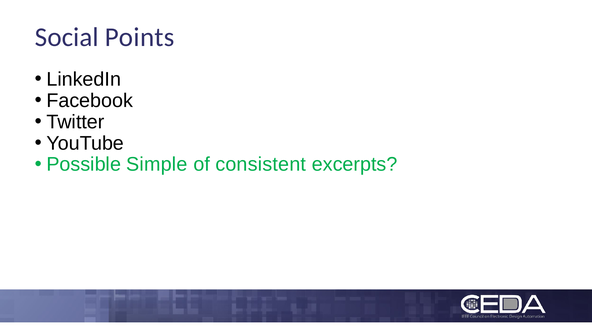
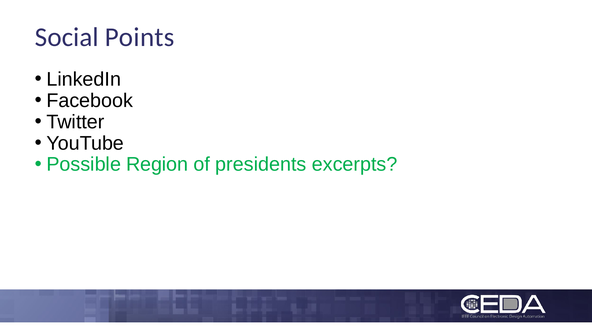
Simple: Simple -> Region (157, 164)
consistent: consistent -> presidents (261, 164)
